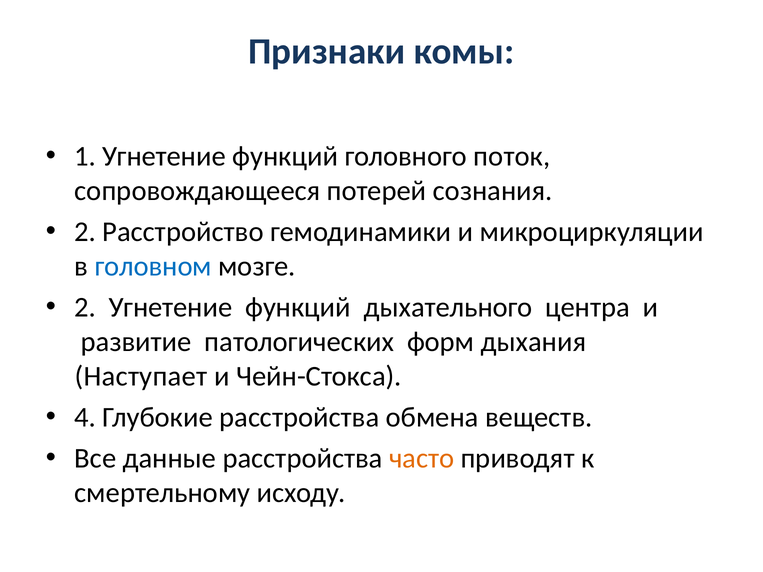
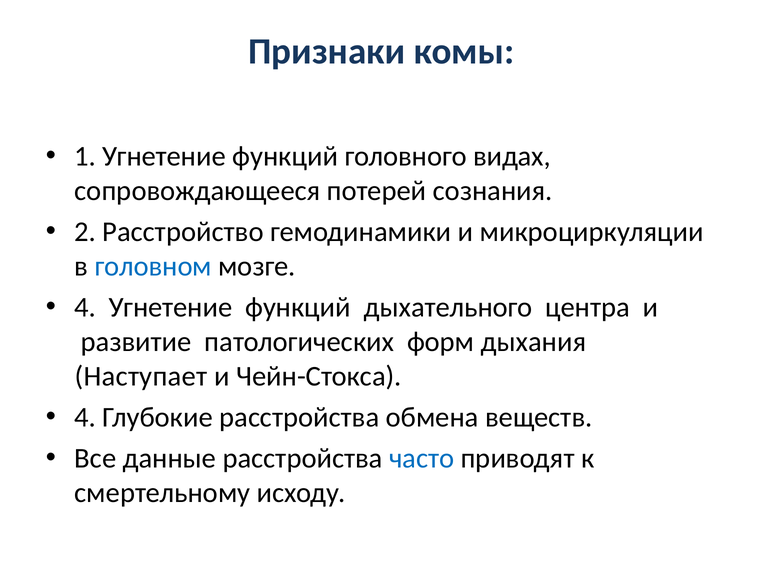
поток: поток -> видах (512, 157)
2: 2 -> 4 (85, 308)
часто colour: orange -> blue (422, 459)
